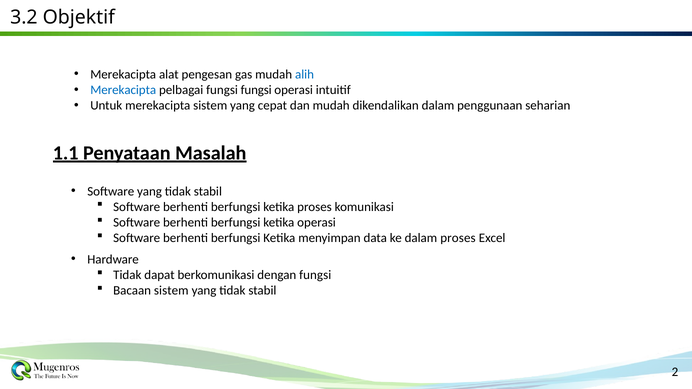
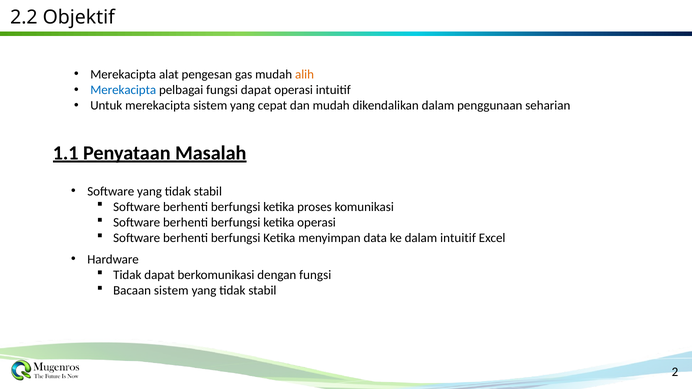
3.2: 3.2 -> 2.2 (24, 17)
alih colour: blue -> orange (305, 74)
fungsi fungsi: fungsi -> dapat (256, 90)
dalam proses: proses -> intuitif (458, 238)
